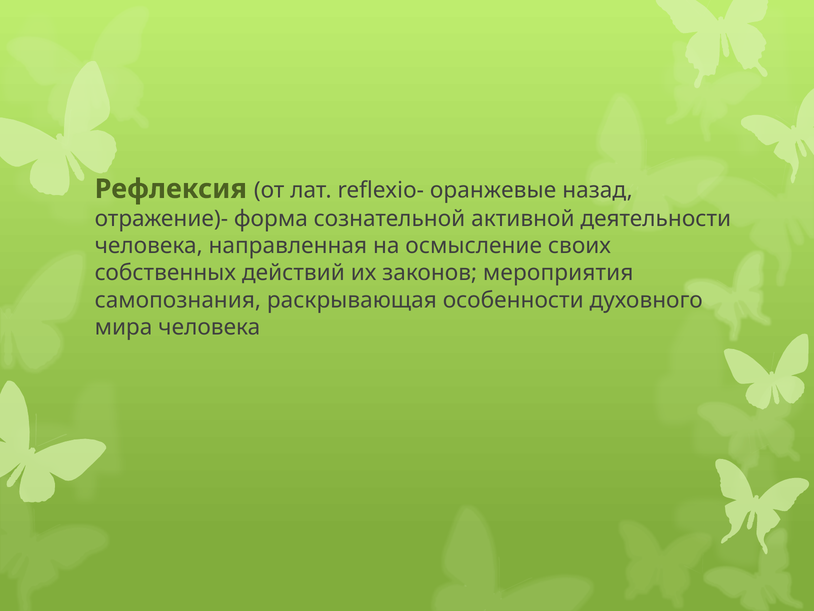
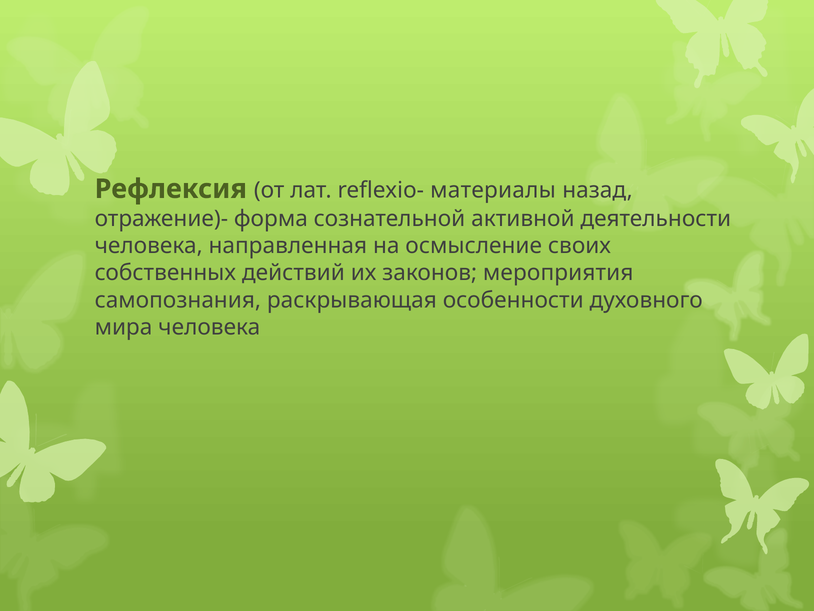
оранжевые: оранжевые -> материалы (493, 190)
